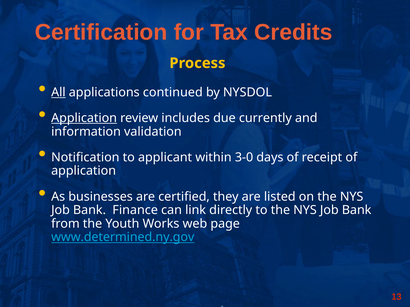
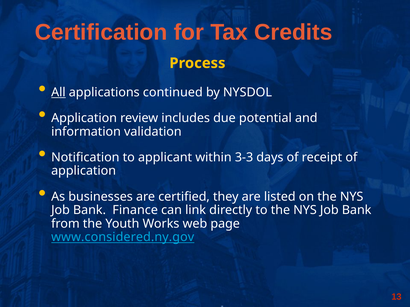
Application underline: present -> none (84, 118)
currently: currently -> potential (265, 118)
3-0: 3-0 -> 3-3 (244, 158)
www.determined.ny.gov: www.determined.ny.gov -> www.considered.ny.gov (123, 238)
